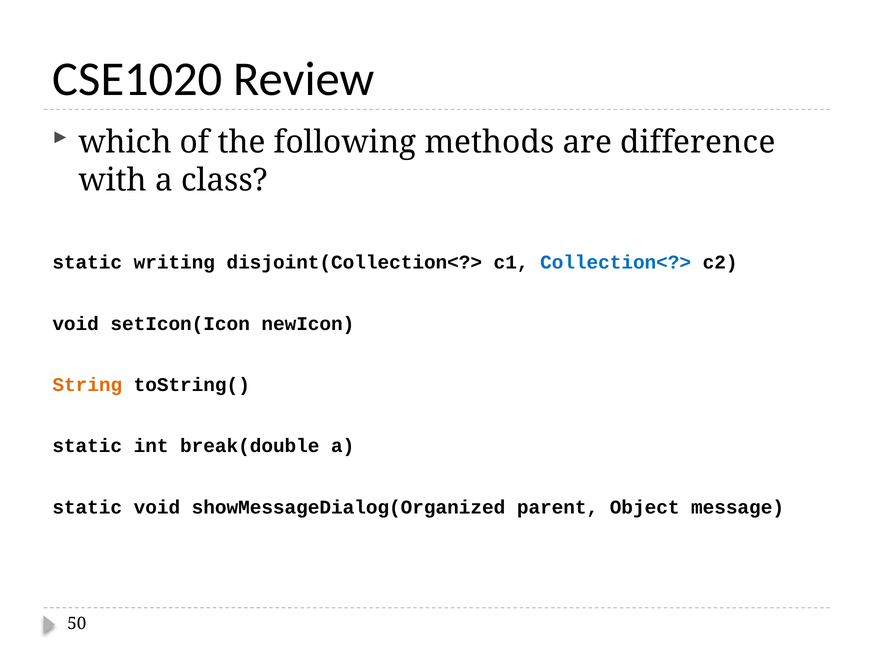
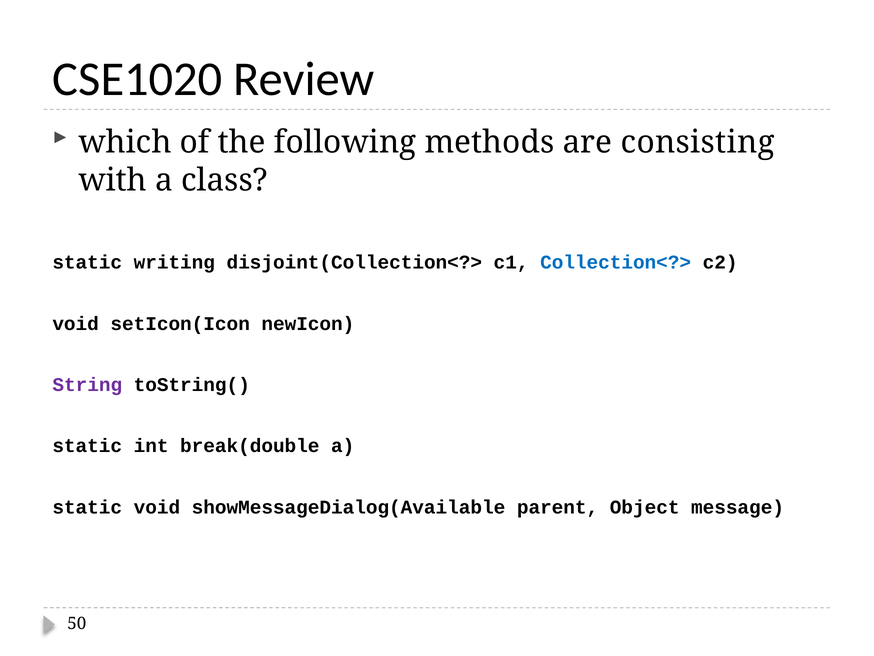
difference: difference -> consisting (698, 142)
String colour: orange -> purple (87, 385)
showMessageDialog(Organized: showMessageDialog(Organized -> showMessageDialog(Available (348, 507)
